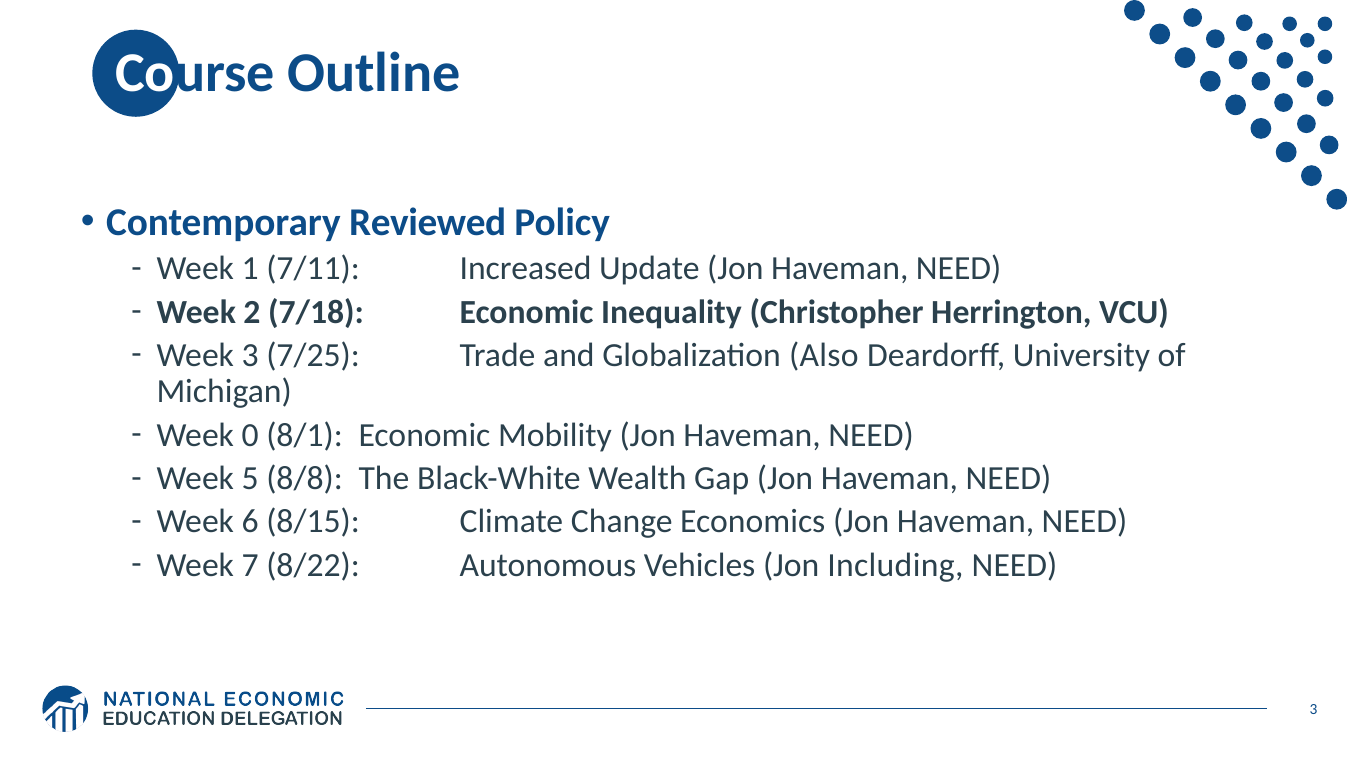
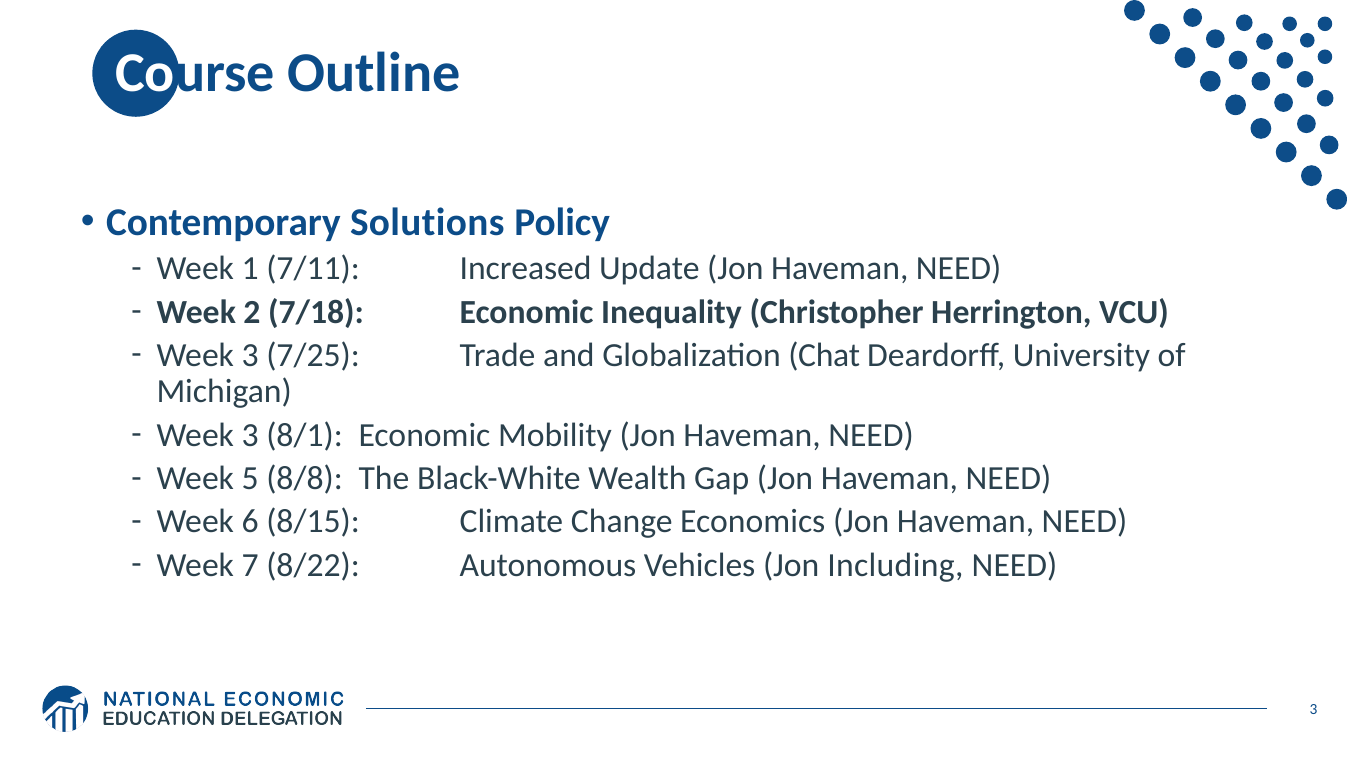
Reviewed: Reviewed -> Solutions (427, 222)
Also: Also -> Chat (824, 355)
0: 0 -> 3 (250, 435)
